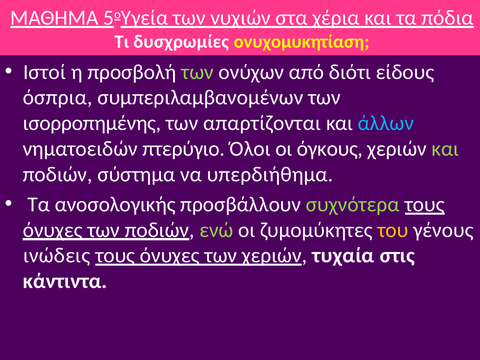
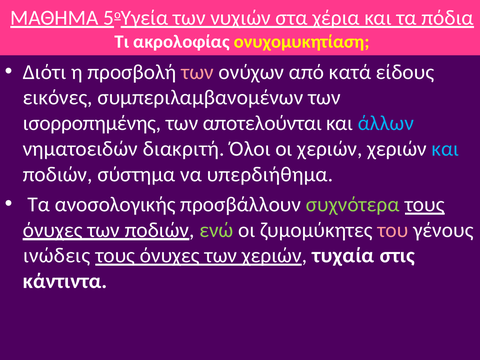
δυσχρωμίες: δυσχρωμίες -> ακρολοφίας (181, 42)
Ιστοί: Ιστοί -> Διότι (45, 72)
των colour: light green -> pink (197, 72)
διότι: διότι -> κατά (350, 72)
όσπρια: όσπρια -> εικόνες (58, 98)
απαρτίζονται: απαρτίζονται -> αποτελούνται (262, 123)
πτερύγιο: πτερύγιο -> διακριτή (184, 149)
οι όγκους: όγκους -> χεριών (330, 149)
και colour: light green -> light blue (445, 149)
του colour: yellow -> pink (393, 230)
